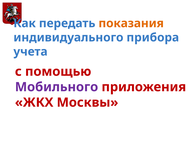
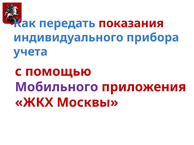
показания colour: orange -> red (131, 23)
